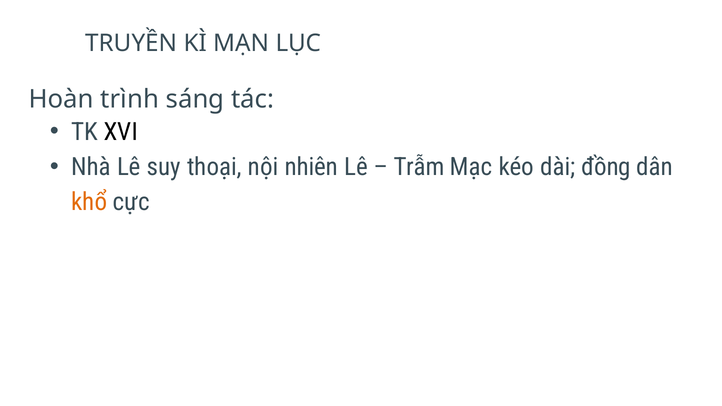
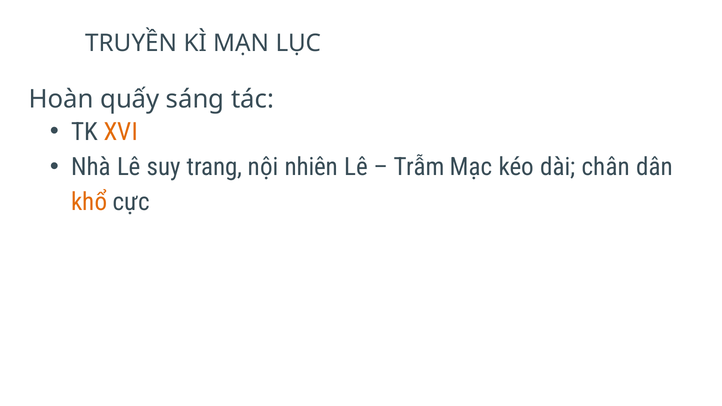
trình: trình -> quấy (130, 99)
XVI colour: black -> orange (121, 132)
thoại: thoại -> trang (215, 167)
đồng: đồng -> chân (606, 167)
